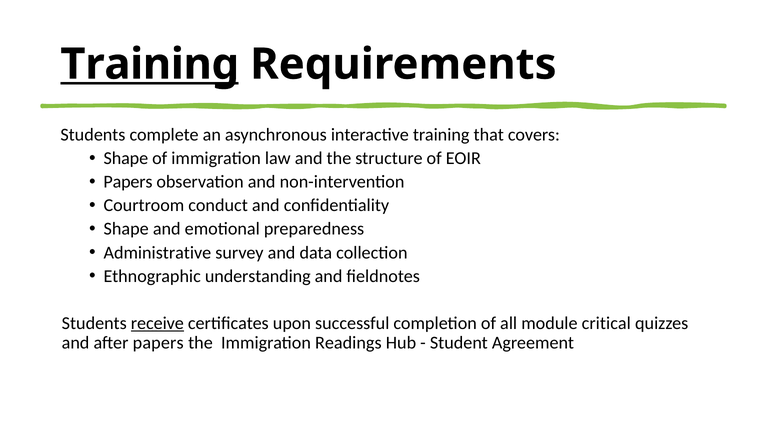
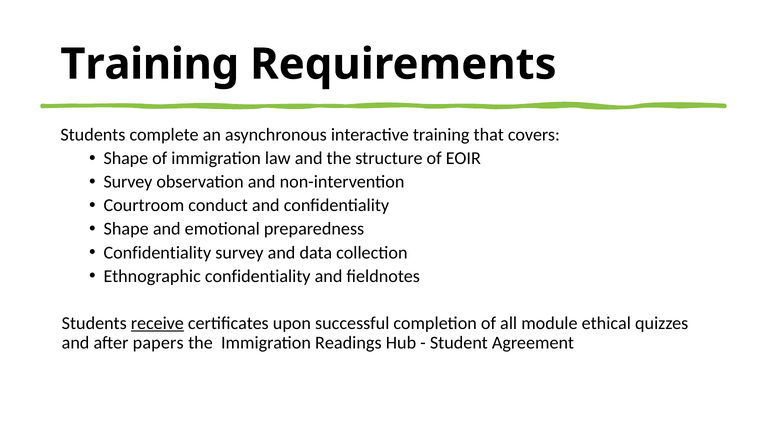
Training underline: present -> none (150, 64)
Papers: Papers -> Survey (128, 182)
Administrative: Administrative -> Confidentiality (157, 253)
Ethnographic understanding: understanding -> confidentiality (258, 276)
critical: critical -> ethical (606, 324)
